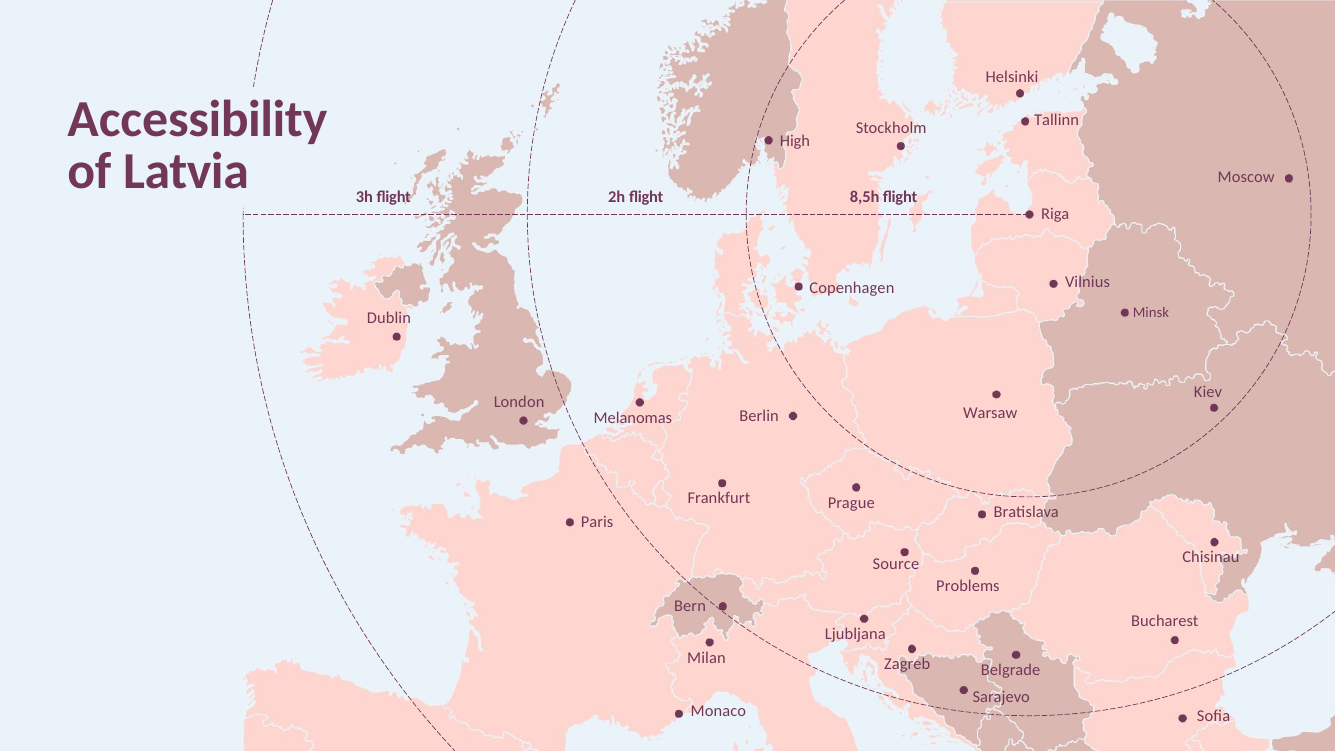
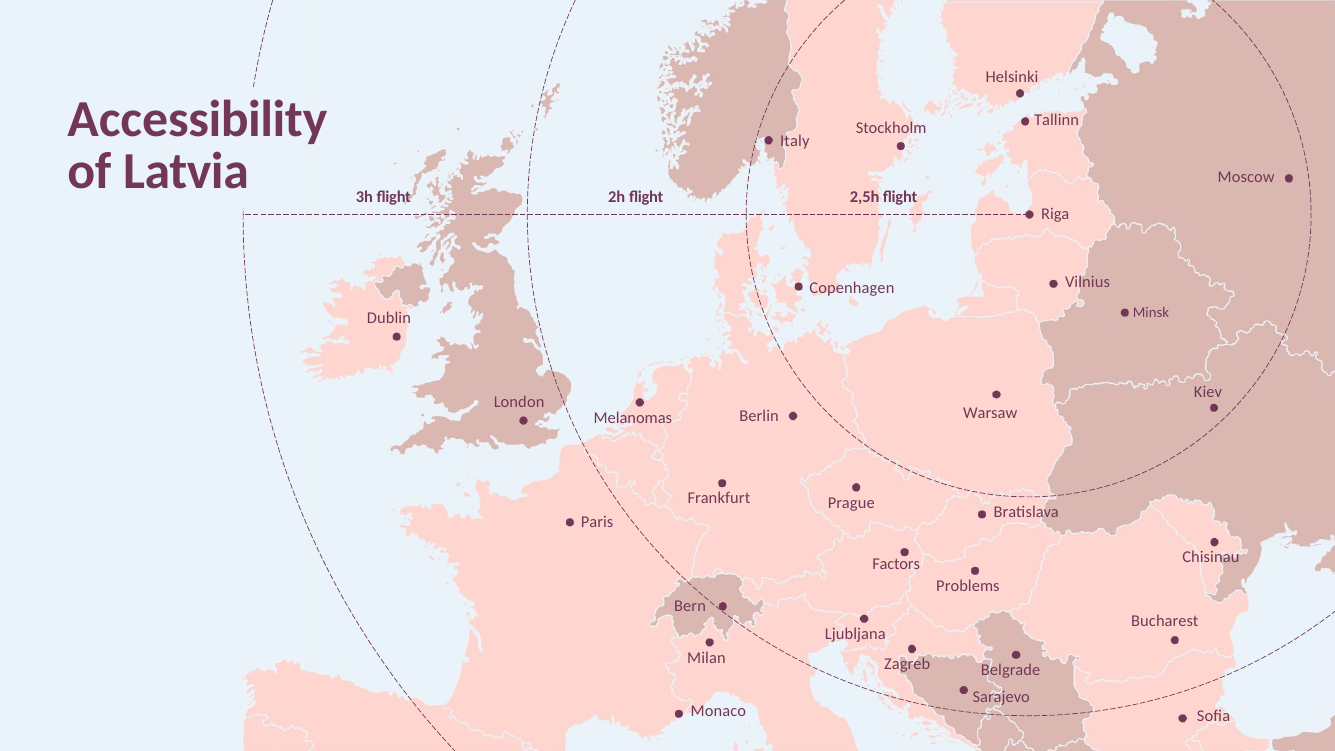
High: High -> Italy (795, 141)
8,5h: 8,5h -> 2,5h (865, 197)
Source: Source -> Factors (896, 564)
